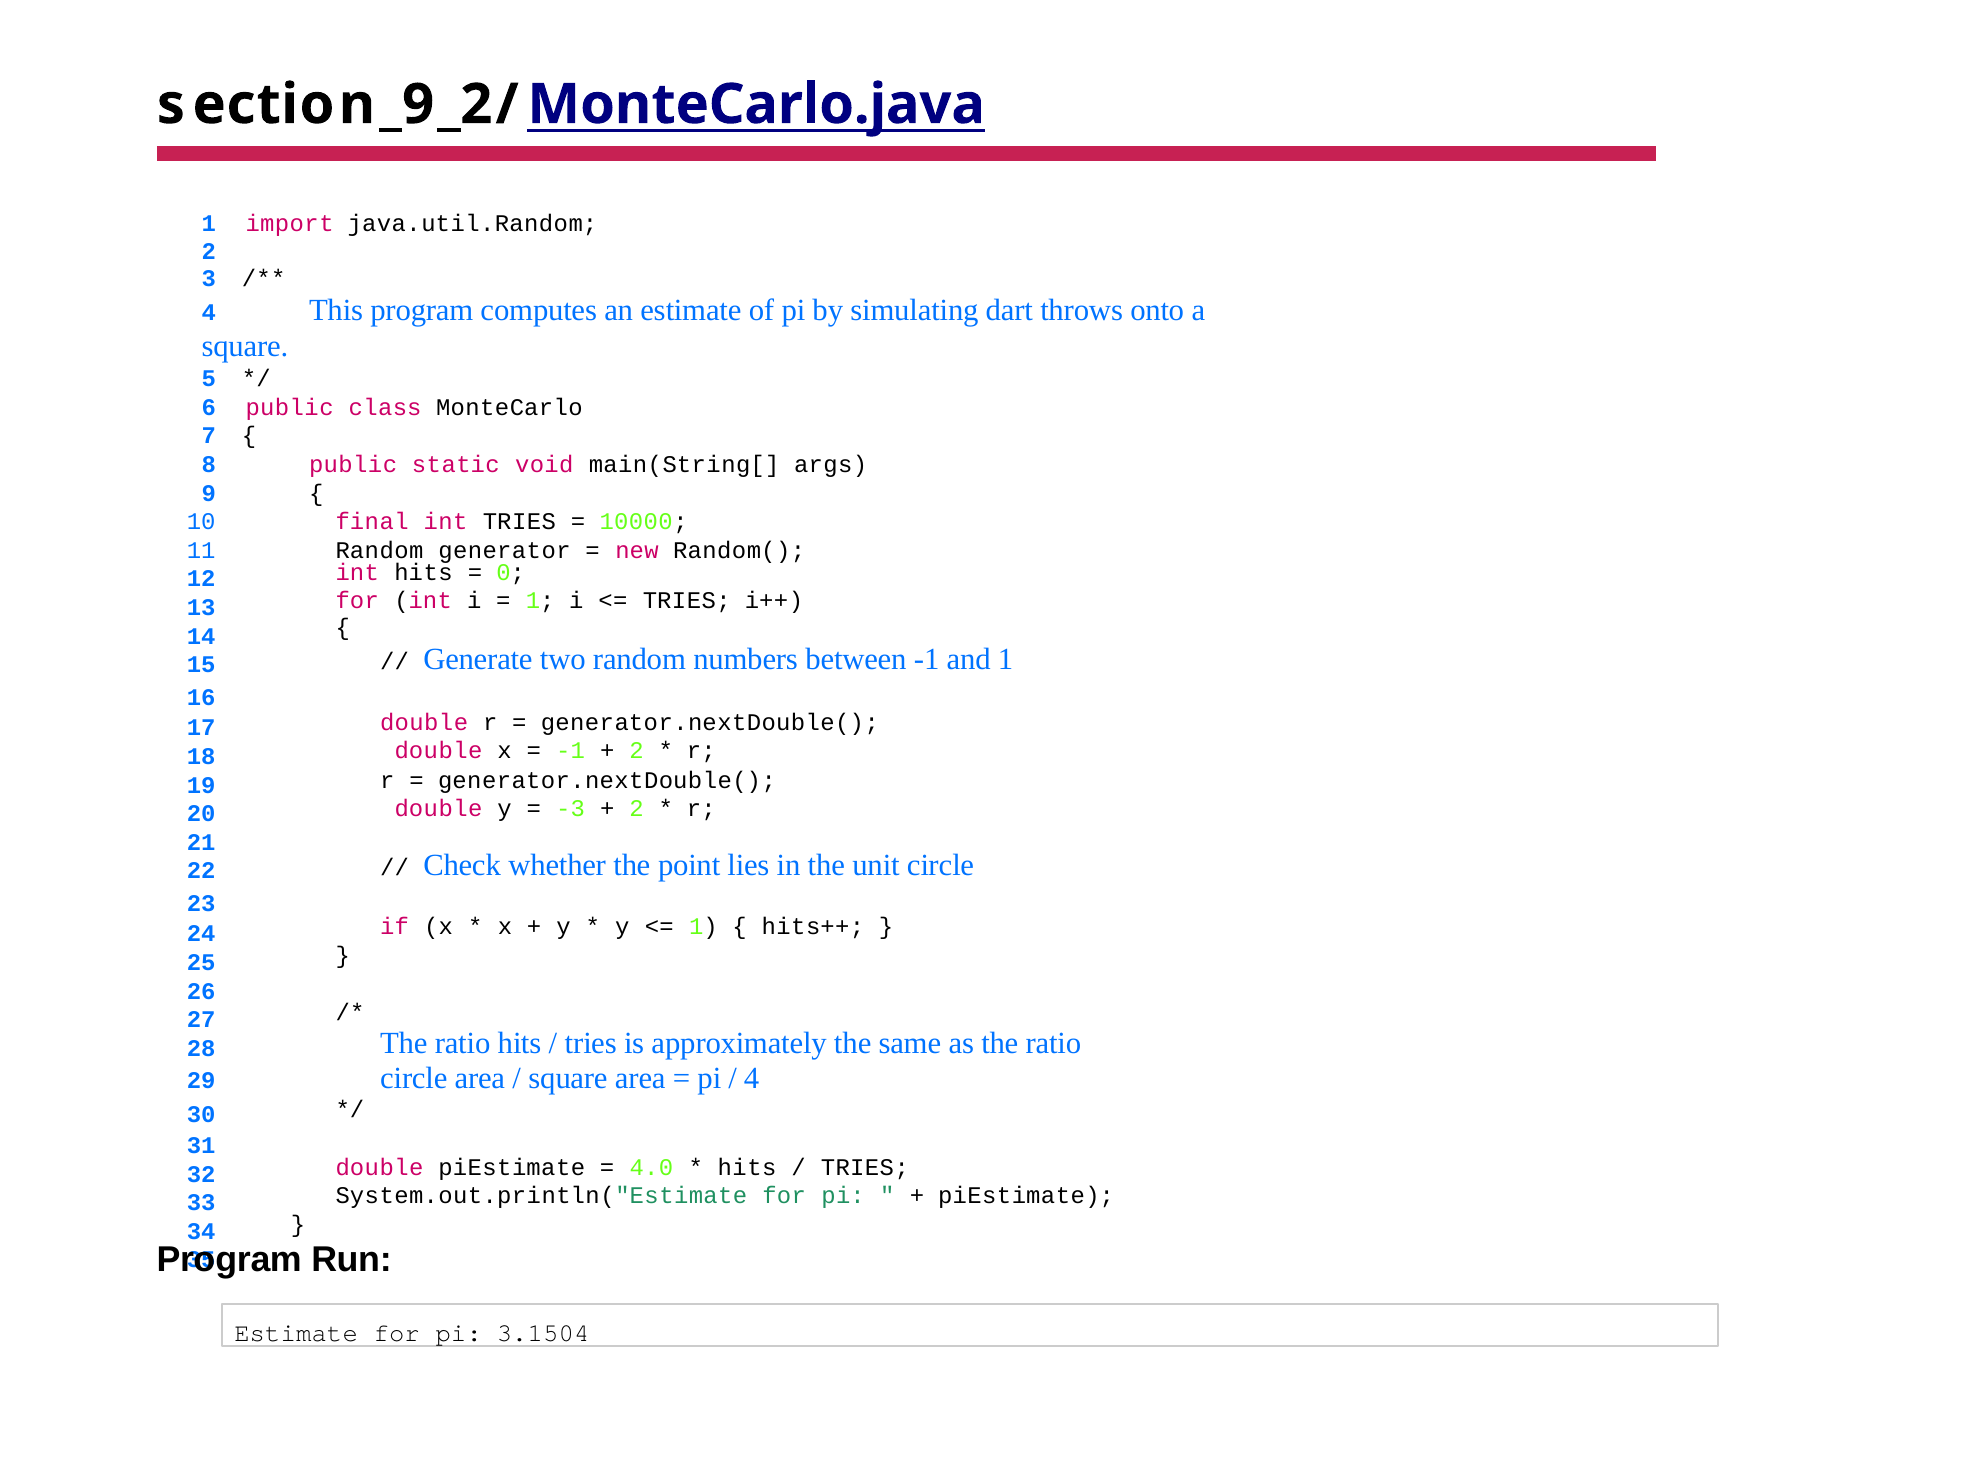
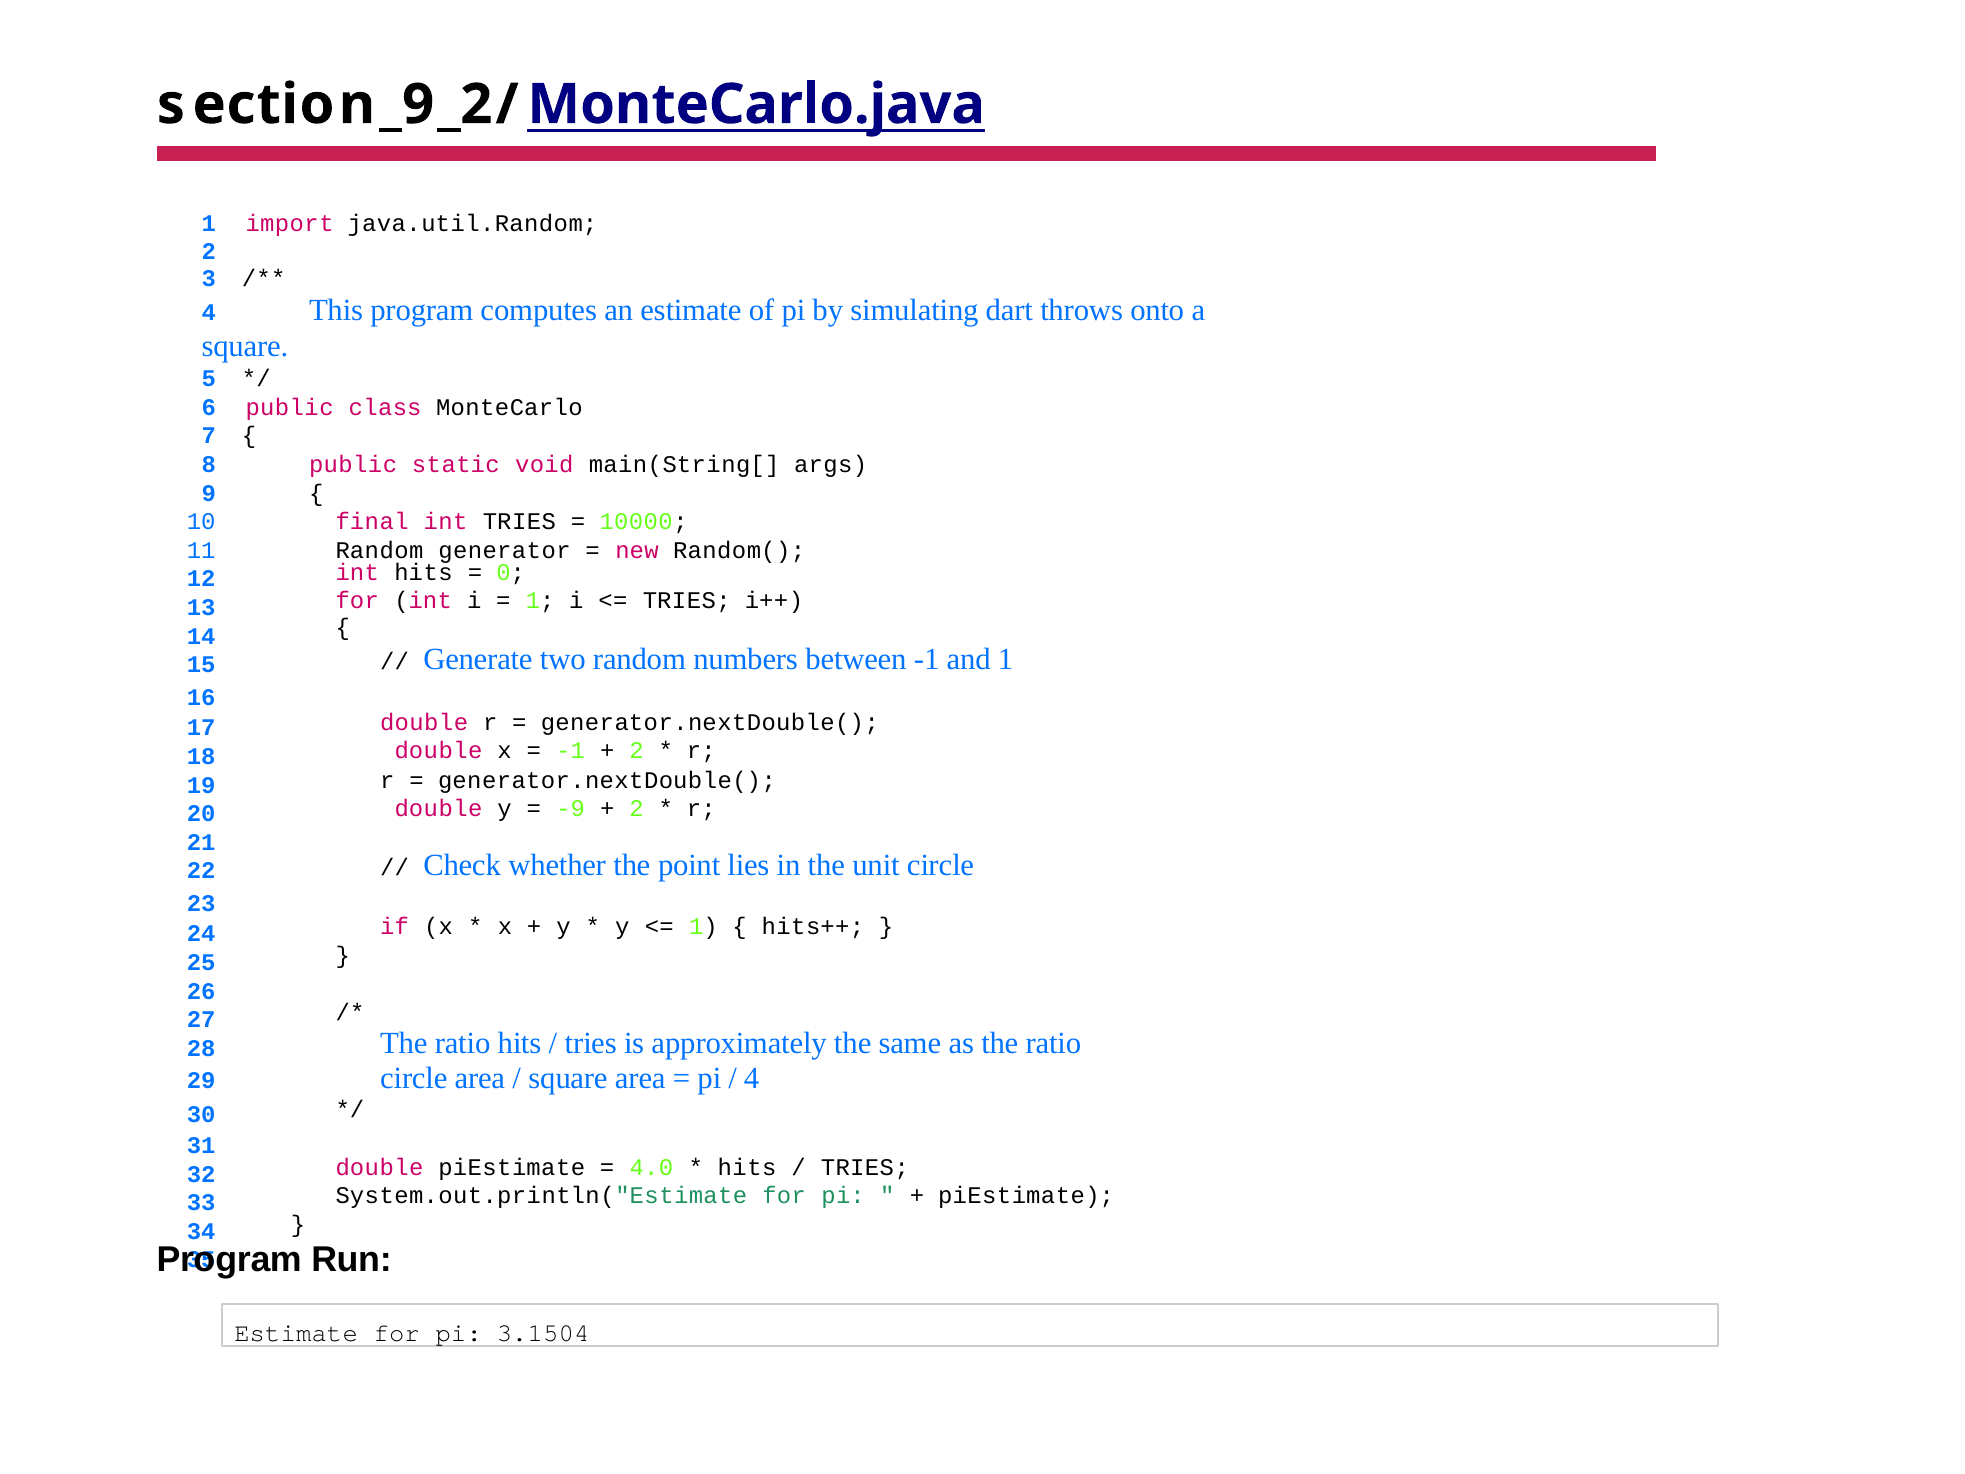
-3: -3 -> -9 (571, 809)
